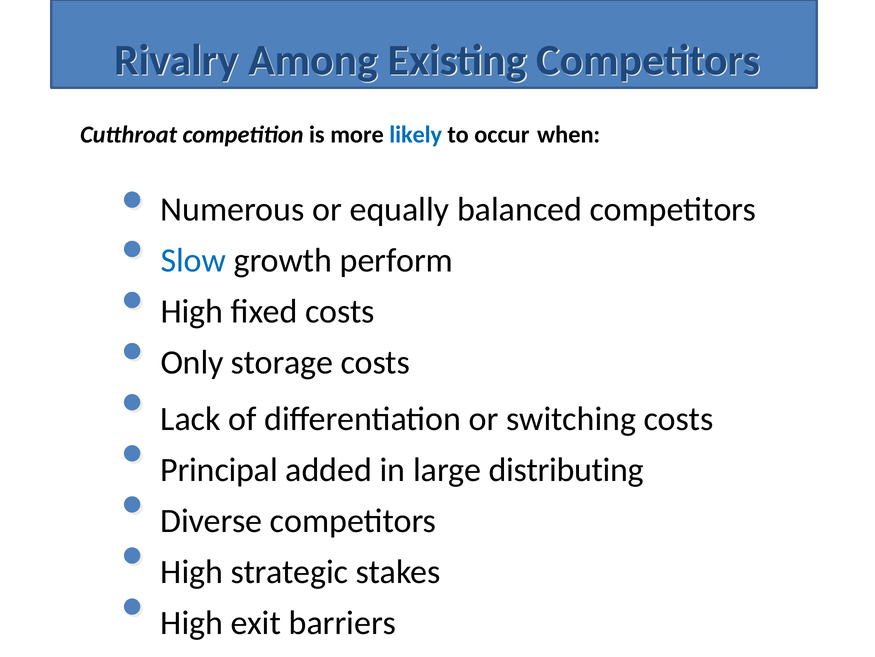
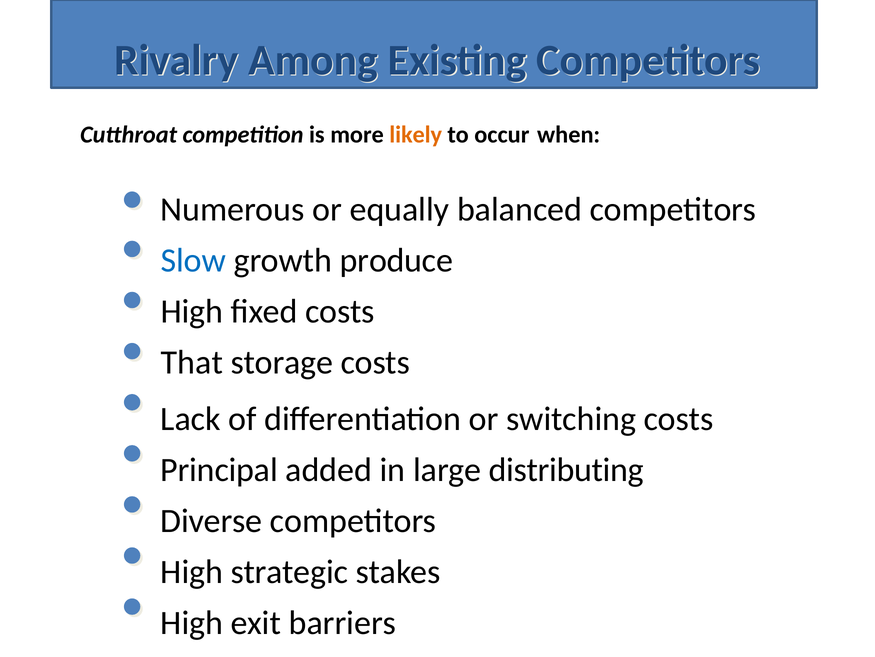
likely colour: blue -> orange (416, 135)
perform: perform -> produce (396, 260)
Only: Only -> That (192, 362)
